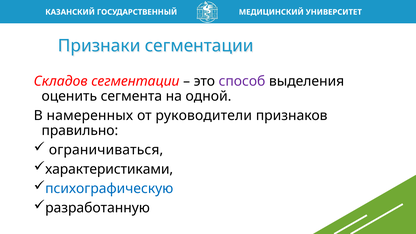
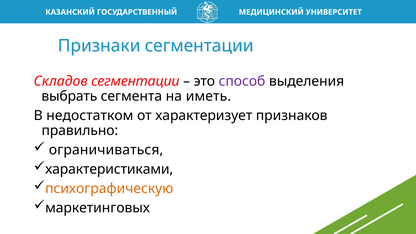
оценить: оценить -> выбрать (69, 96)
одной: одной -> иметь (208, 96)
намеренных: намеренных -> недостатком (90, 116)
руководители: руководители -> характеризует (204, 116)
психографическую colour: blue -> orange (109, 188)
разработанную: разработанную -> маркетинговых (98, 208)
